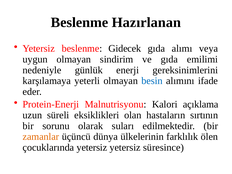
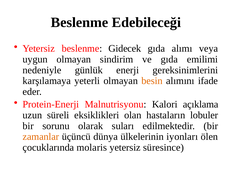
Hazırlanan: Hazırlanan -> Edebileceği (146, 22)
besin colour: blue -> orange (152, 81)
sırtının: sırtının -> lobuler (204, 115)
farklılık: farklılık -> iyonları (182, 137)
çocuklarında yetersiz: yetersiz -> molaris (92, 147)
